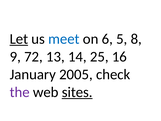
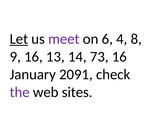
meet colour: blue -> purple (64, 39)
5: 5 -> 4 (122, 39)
9 72: 72 -> 16 (33, 57)
25: 25 -> 73 (99, 57)
2005: 2005 -> 2091 (76, 74)
sites underline: present -> none (77, 92)
